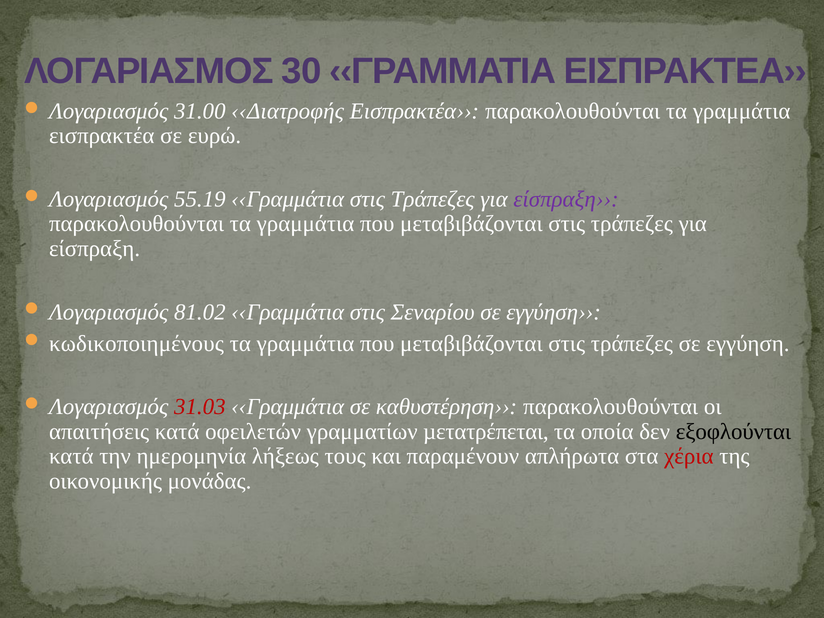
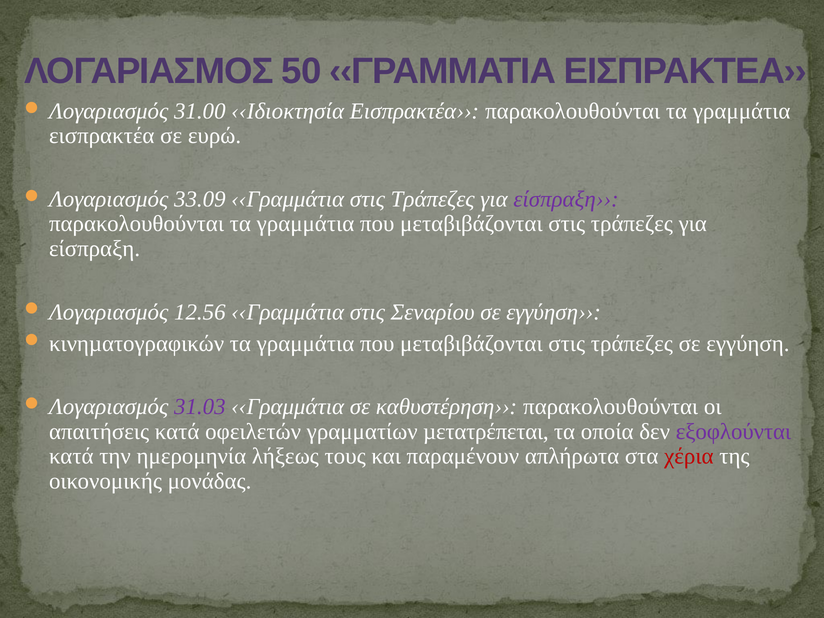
30: 30 -> 50 (302, 71)
‹‹Διατροφής: ‹‹Διατροφής -> ‹‹Ιδιοκτησία (288, 111)
55.19: 55.19 -> 33.09 (200, 199)
81.02: 81.02 -> 12.56 (200, 312)
κωδικοποιημένους: κωδικοποιημένους -> κινηµατογραφικών (137, 344)
31.03 colour: red -> purple (200, 407)
εξοφλούνται colour: black -> purple (733, 432)
